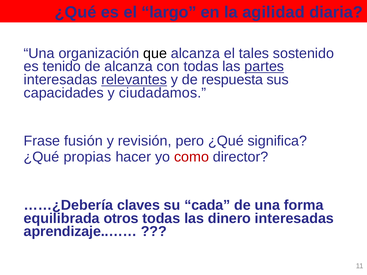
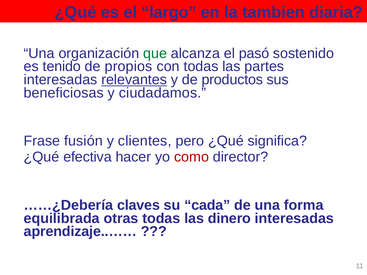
agilidad: agilidad -> tambien (274, 12)
que colour: black -> green (155, 53)
tales: tales -> pasó (254, 53)
de alcanza: alcanza -> propios (129, 67)
partes underline: present -> none (264, 67)
respuesta: respuesta -> productos (232, 80)
capacidades: capacidades -> beneficiosas (64, 93)
revisión: revisión -> clientes (145, 141)
propias: propias -> efectiva (87, 157)
otros: otros -> otras (121, 219)
